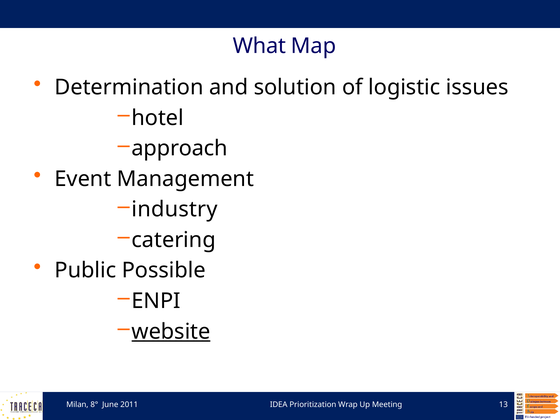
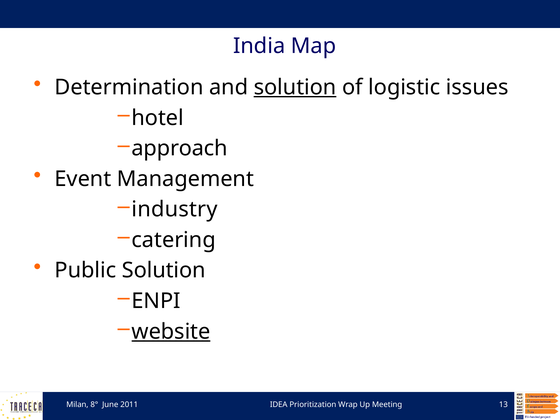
What: What -> India (259, 46)
solution underline: none -> present (295, 87)
Public Possible: Possible -> Solution (164, 270)
